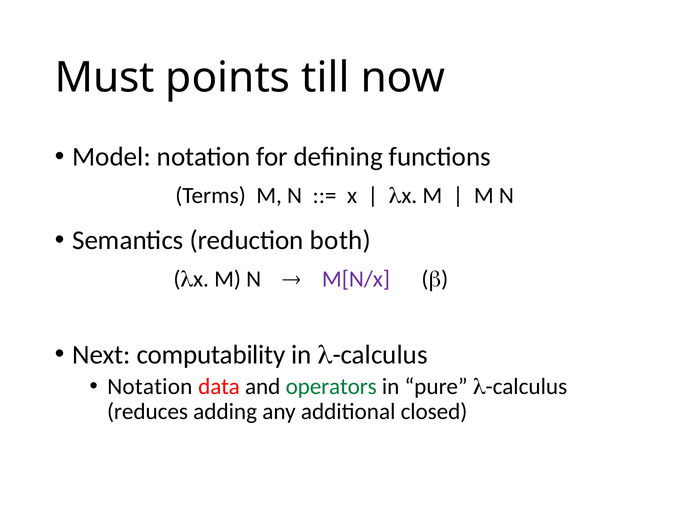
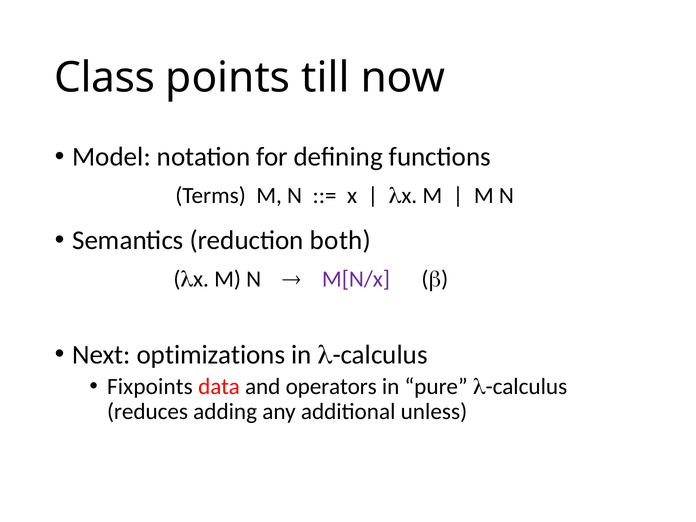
Must: Must -> Class (105, 78)
computability: computability -> optimizations (211, 355)
Notation: Notation -> Fixpoints (150, 387)
operators colour: green -> black (331, 387)
closed: closed -> unless (434, 412)
